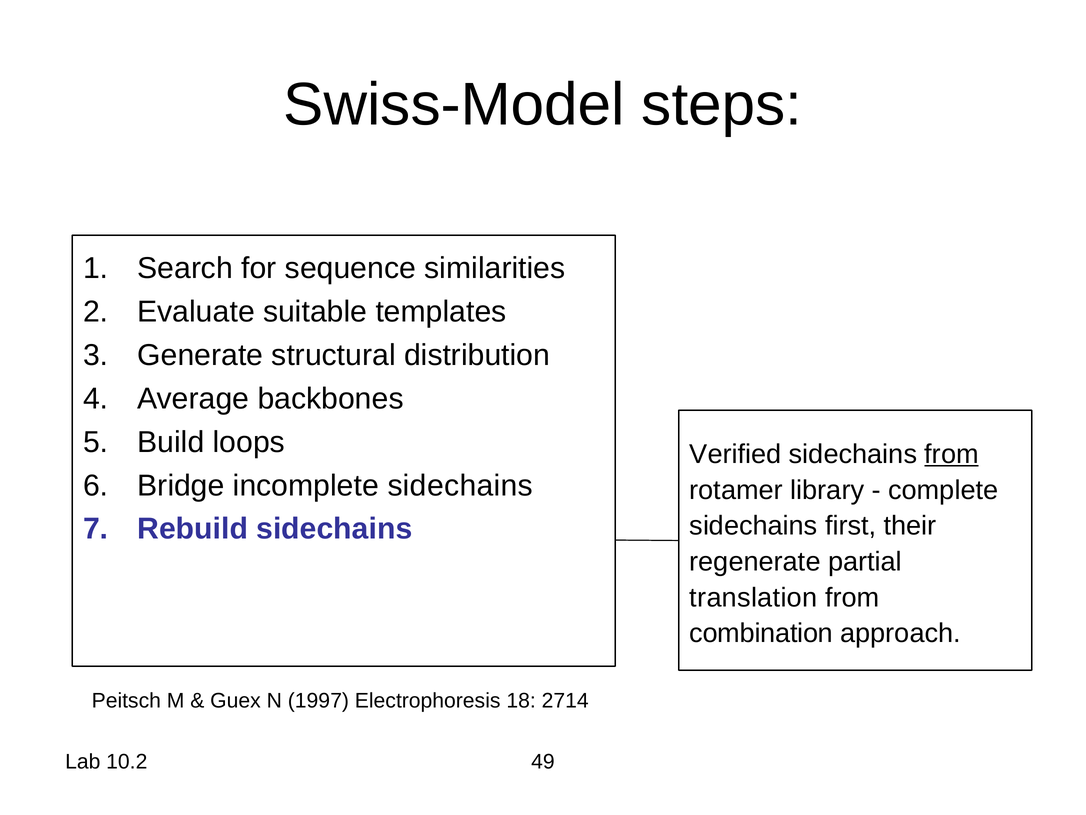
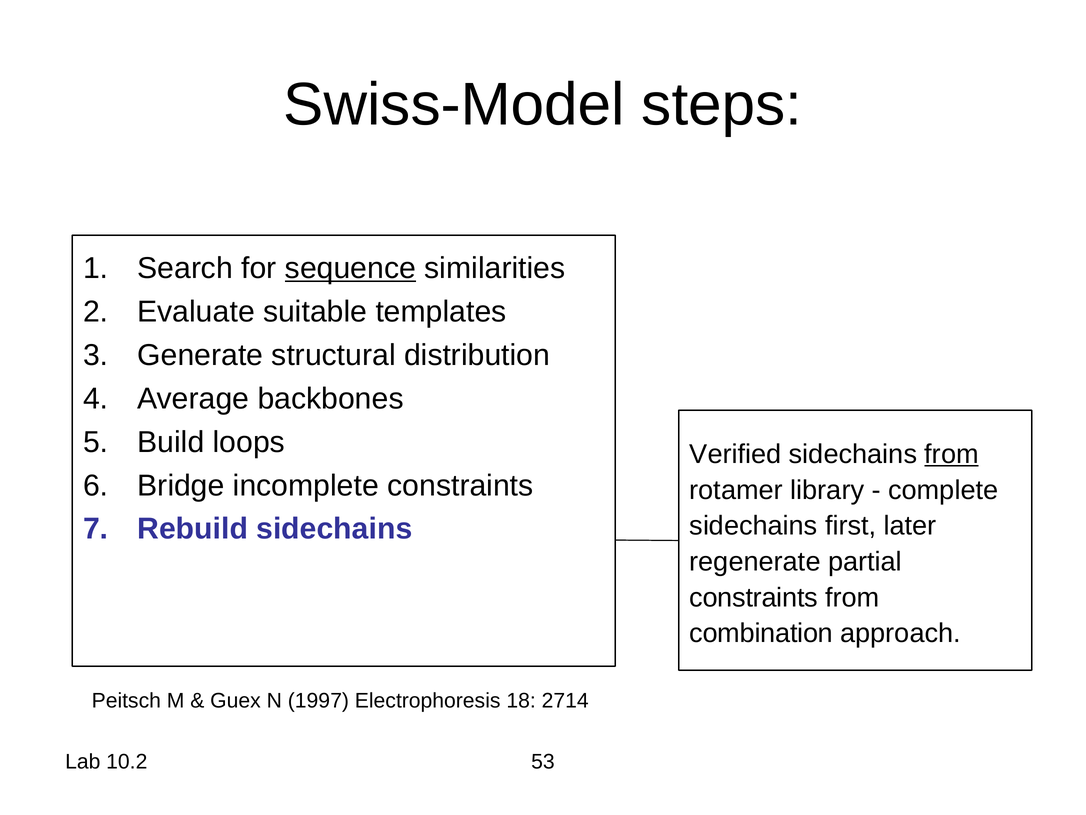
sequence underline: none -> present (350, 268)
incomplete sidechains: sidechains -> constraints (460, 485)
their: their -> later (910, 526)
translation: translation -> constraints (754, 597)
49: 49 -> 53 (543, 761)
